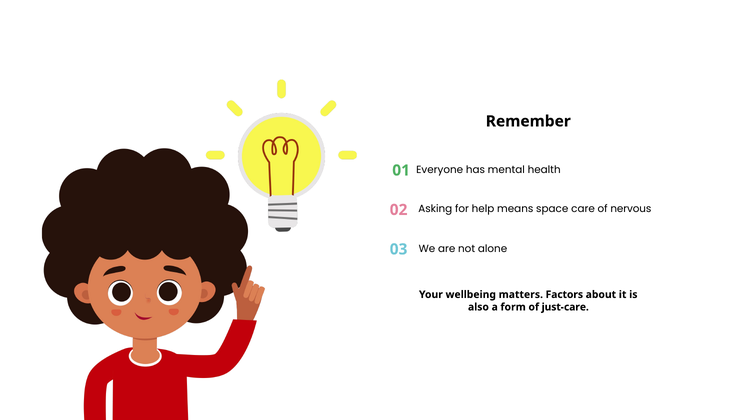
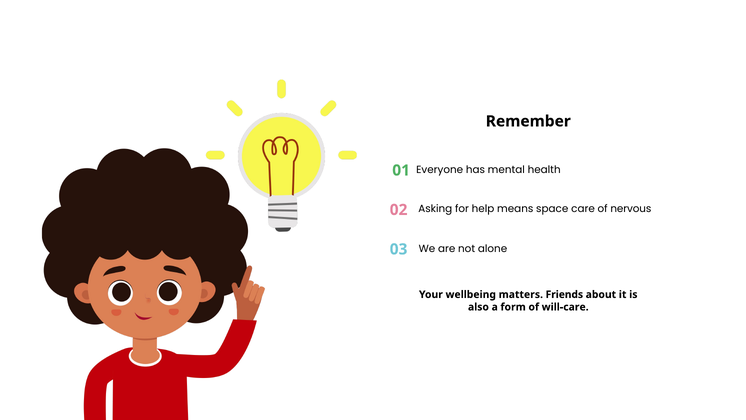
Factors: Factors -> Friends (564, 294)
just-care: just-care -> will-care (565, 307)
